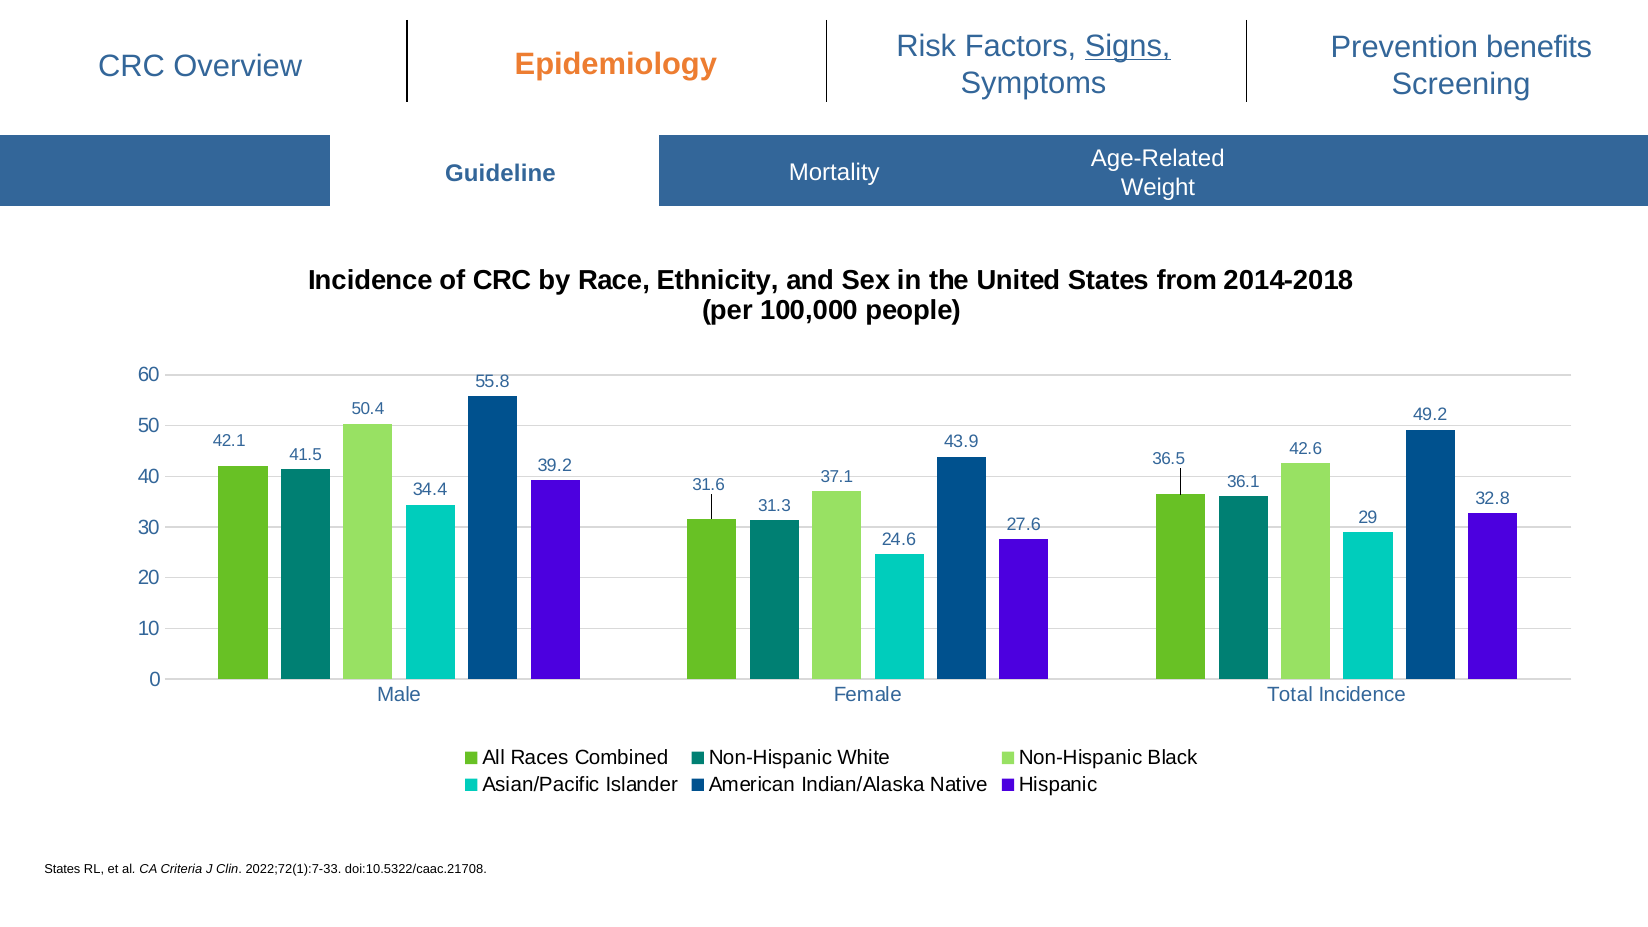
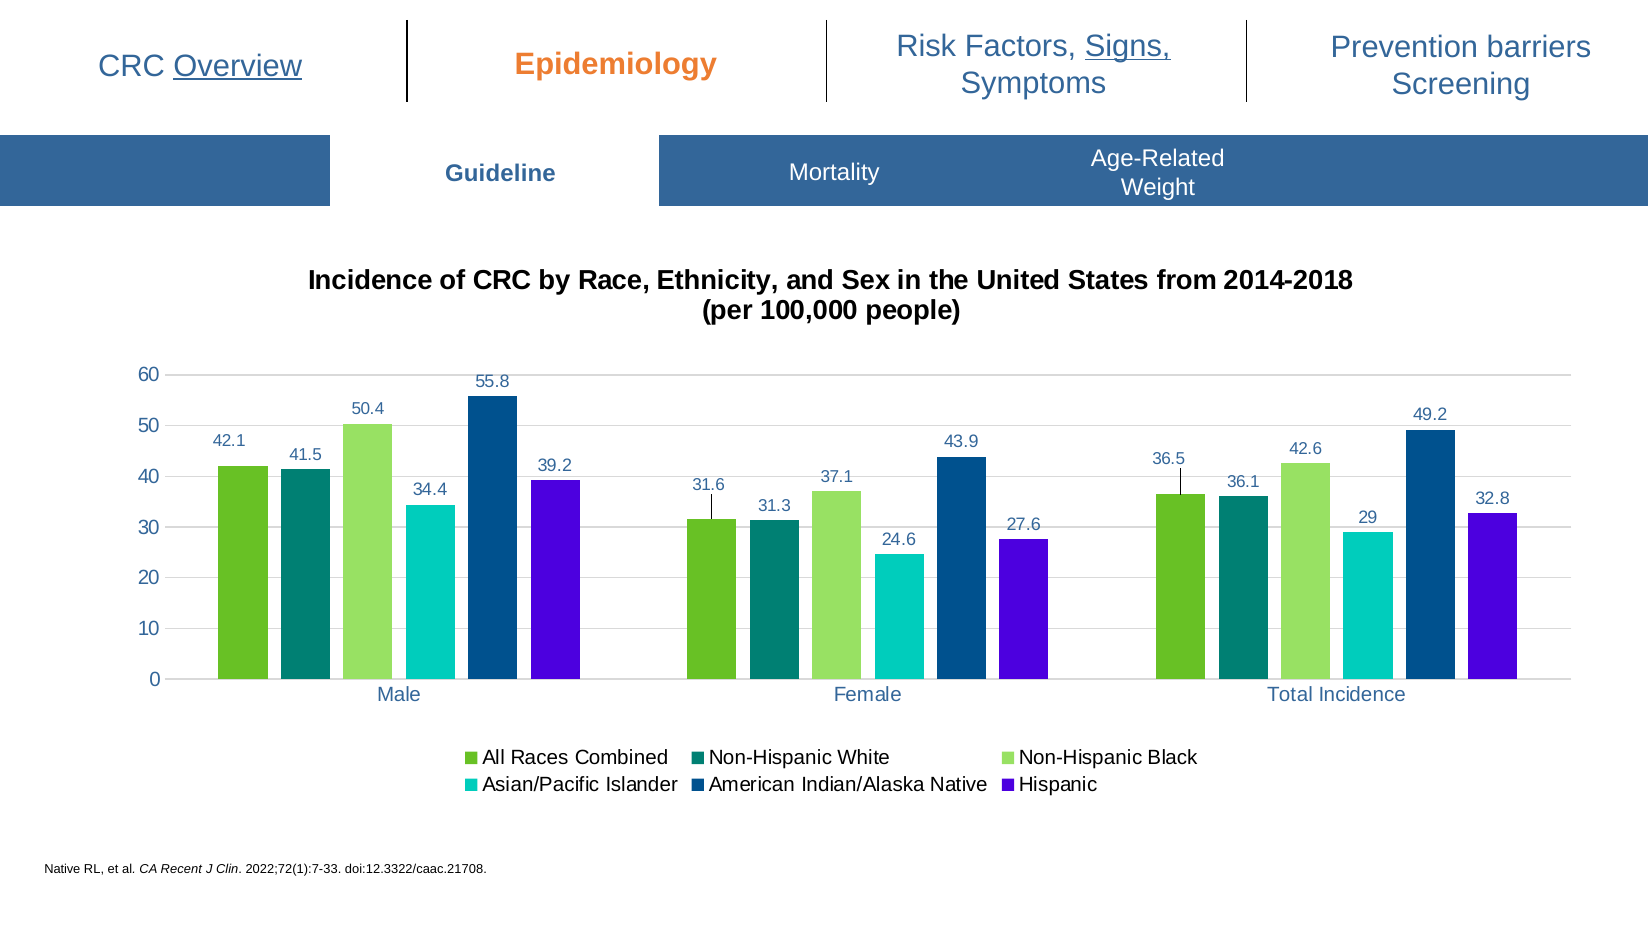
benefits: benefits -> barriers (1539, 47)
Overview underline: none -> present (238, 66)
States: States -> Native (62, 870)
Criteria: Criteria -> Recent (181, 870)
doi:10.5322/caac.21708: doi:10.5322/caac.21708 -> doi:12.3322/caac.21708 (416, 870)
